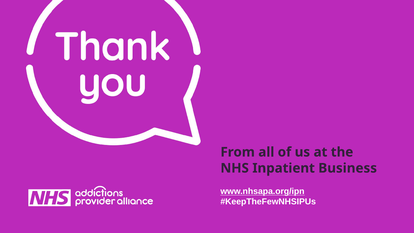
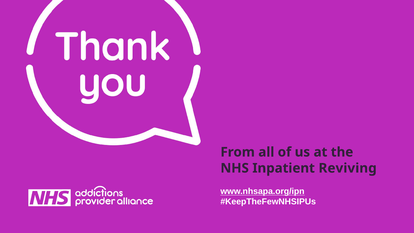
Business: Business -> Reviving (348, 168)
